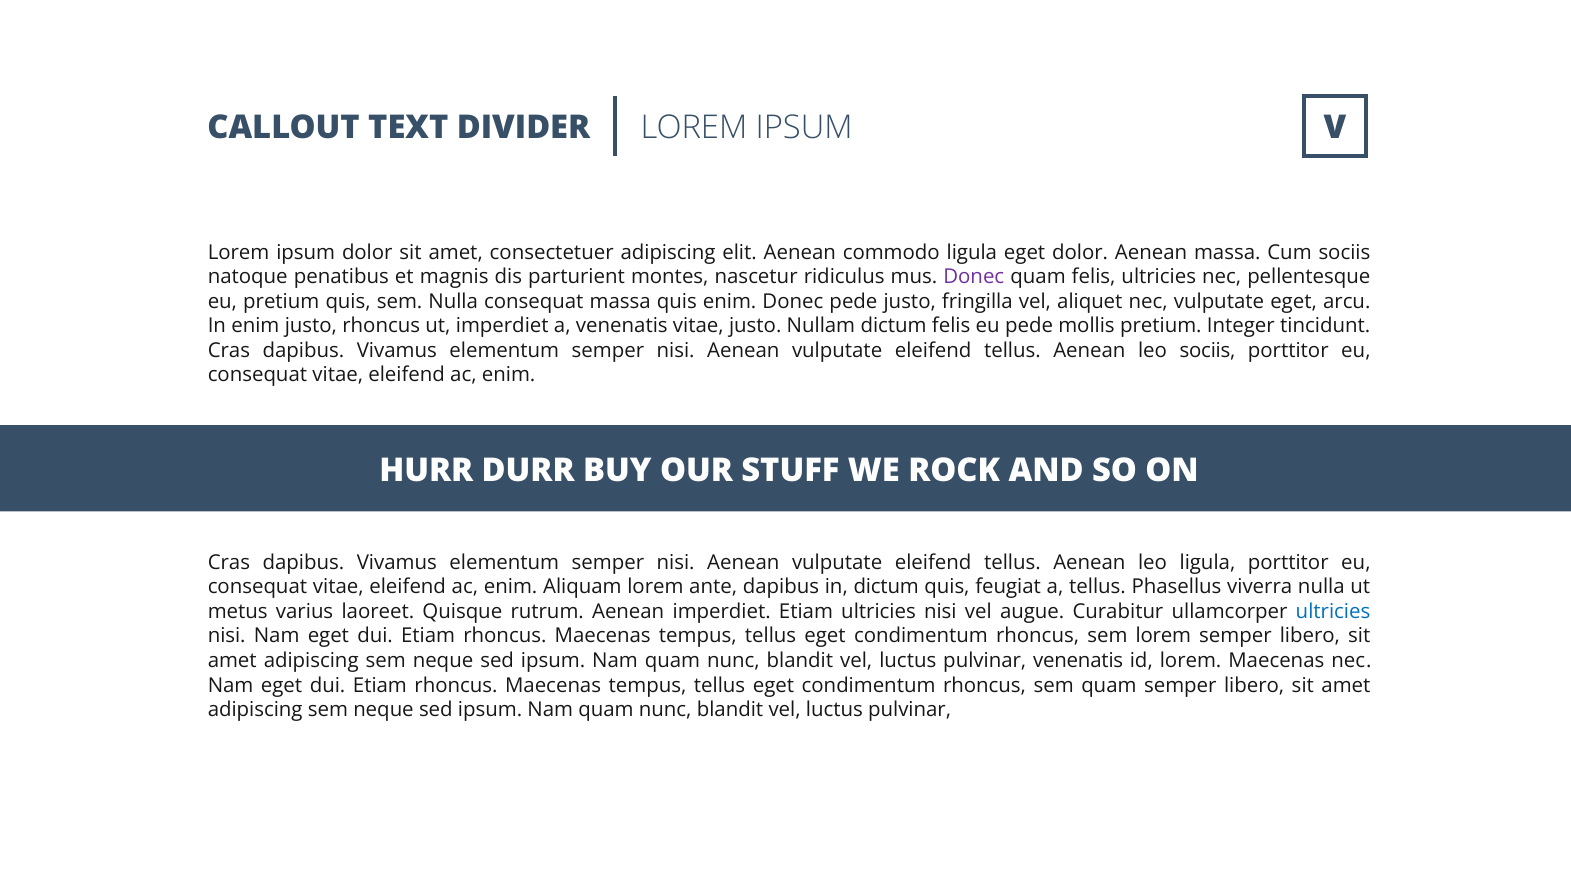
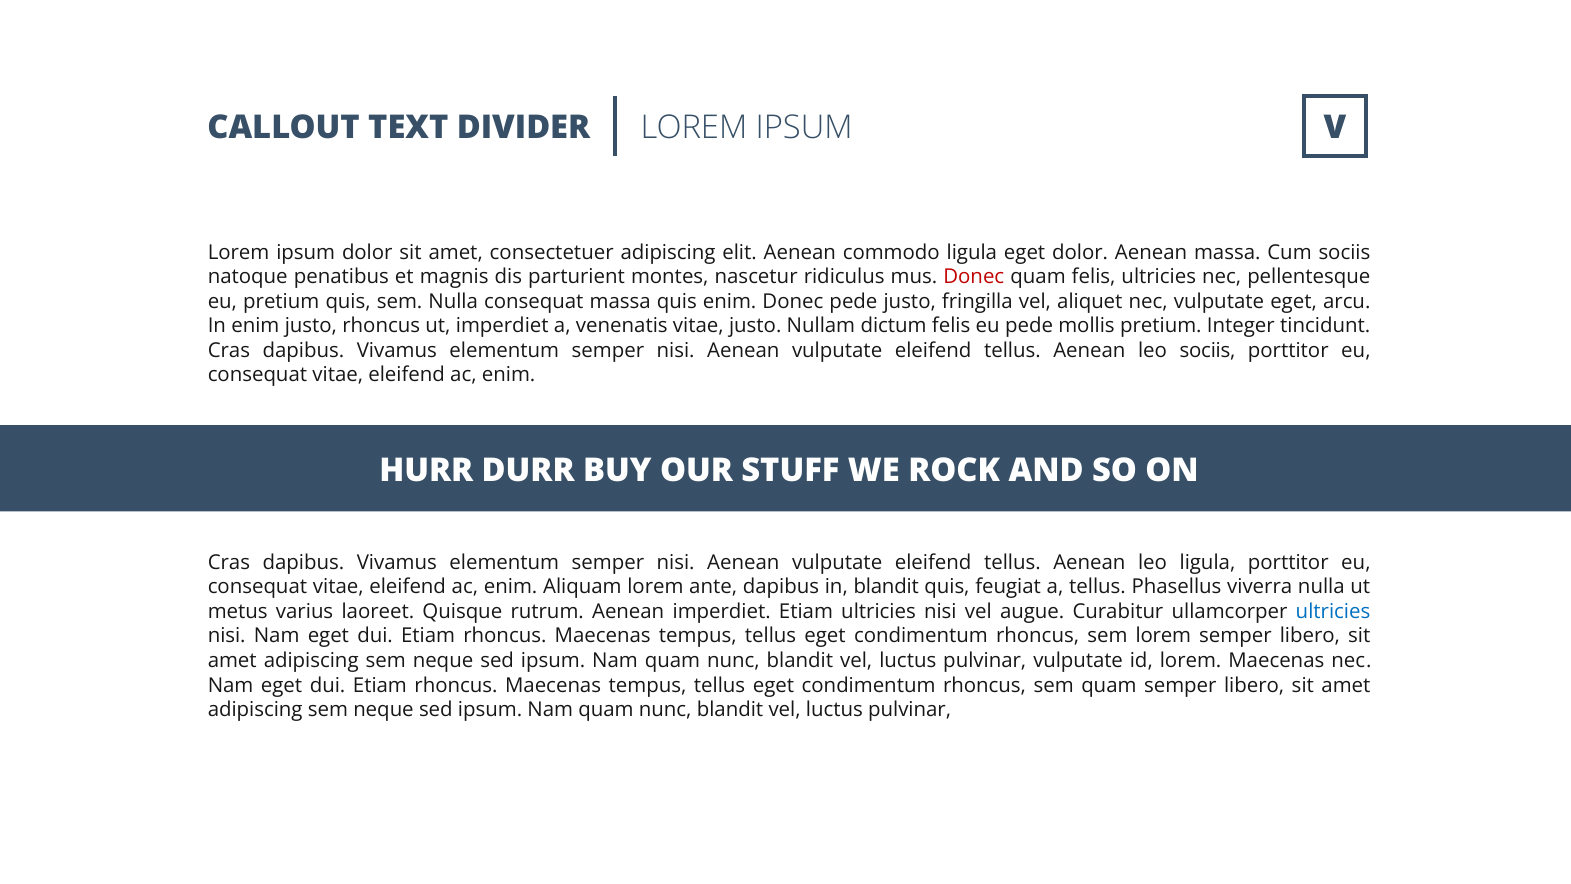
Donec colour: purple -> red (974, 277)
in dictum: dictum -> blandit (886, 587)
pulvinar venenatis: venenatis -> vulputate (1078, 661)
